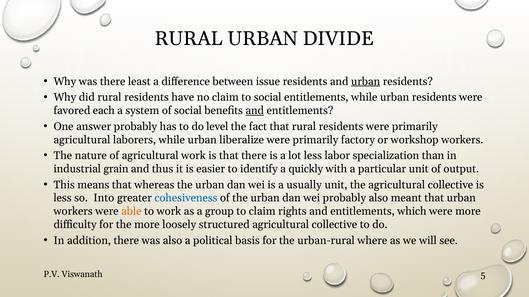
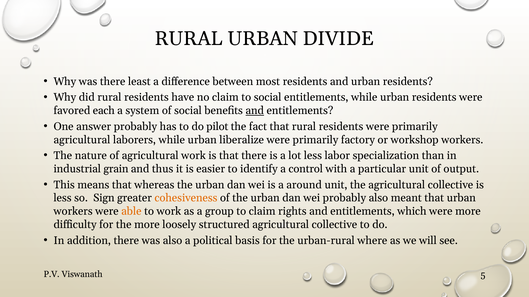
issue: issue -> most (268, 82)
urban underline: present -> none (366, 82)
level: level -> pilot (217, 127)
quickly: quickly -> control (306, 169)
usually: usually -> around (304, 185)
Into: Into -> Sign (104, 198)
cohesiveness colour: blue -> orange (186, 198)
